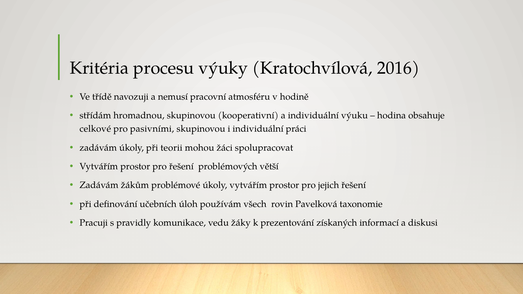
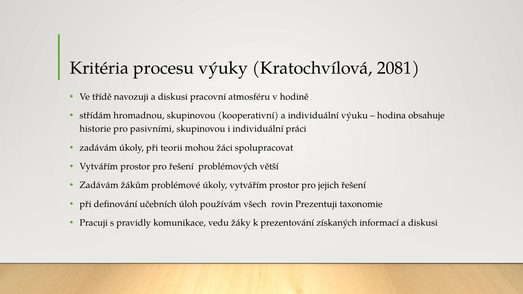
2016: 2016 -> 2081 (398, 68)
navozuji a nemusí: nemusí -> diskusi (173, 97)
celkové: celkové -> historie (95, 129)
Pavelková: Pavelková -> Prezentuji (316, 204)
